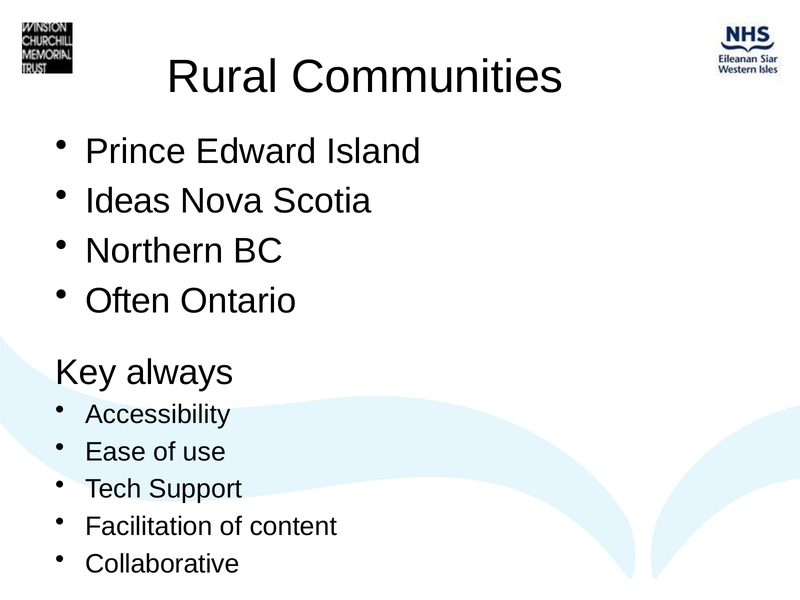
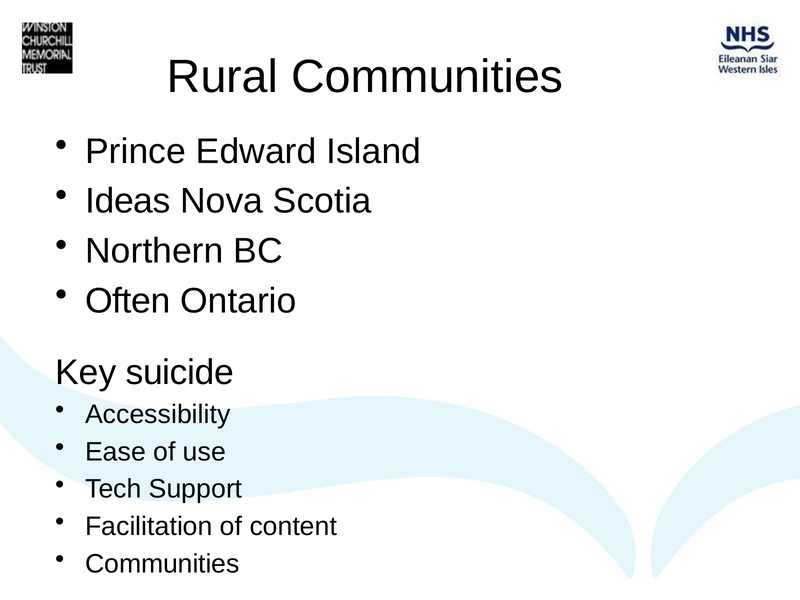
always: always -> suicide (180, 372)
Collaborative: Collaborative -> Communities (162, 564)
